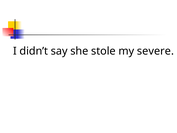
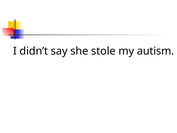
severe: severe -> autism (156, 51)
